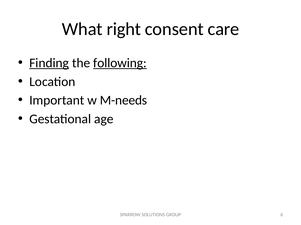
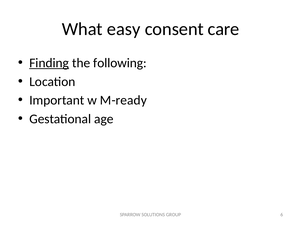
right: right -> easy (124, 29)
following underline: present -> none (120, 63)
M-needs: M-needs -> M-ready (123, 101)
